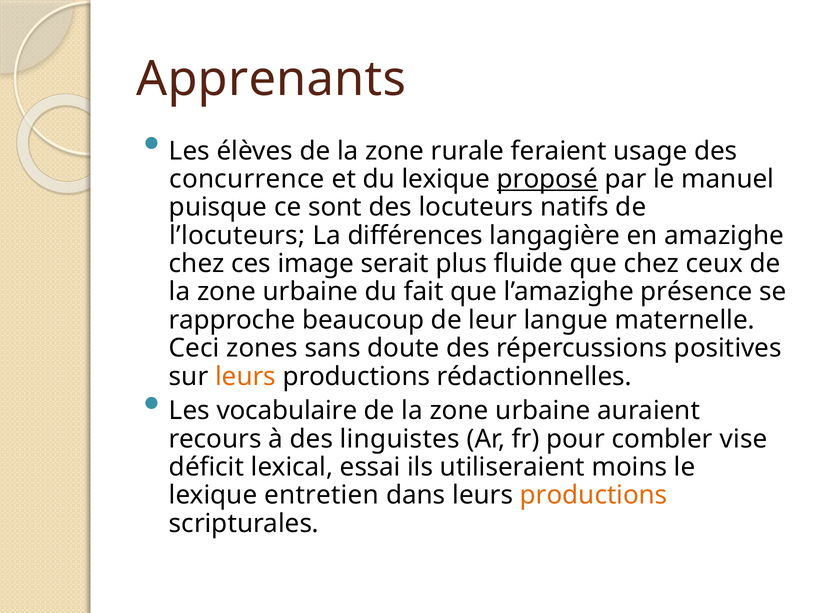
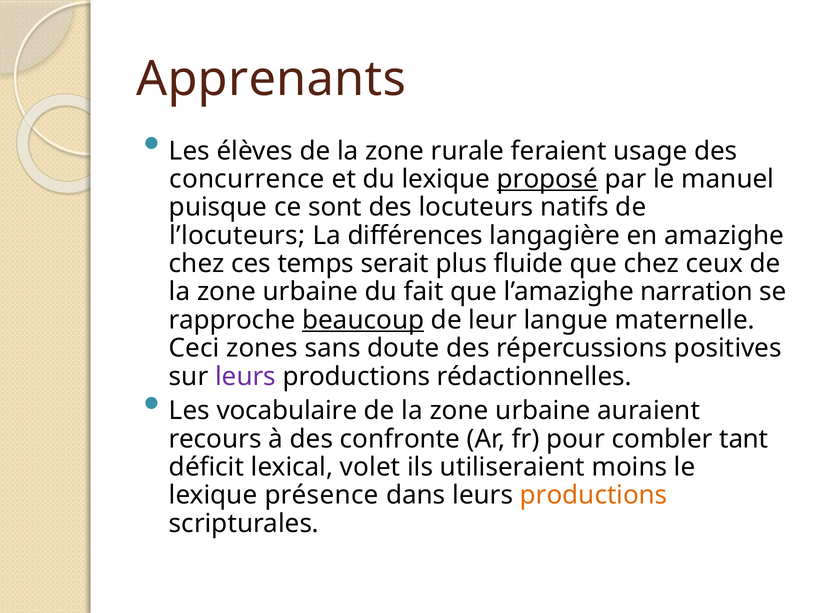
image: image -> temps (316, 264)
présence: présence -> narration (696, 292)
beaucoup underline: none -> present (363, 320)
leurs colour: orange -> purple (246, 376)
linguistes: linguistes -> confronte (400, 439)
vise: vise -> tant (744, 439)
essai: essai -> volet (370, 467)
entretien: entretien -> présence (322, 495)
